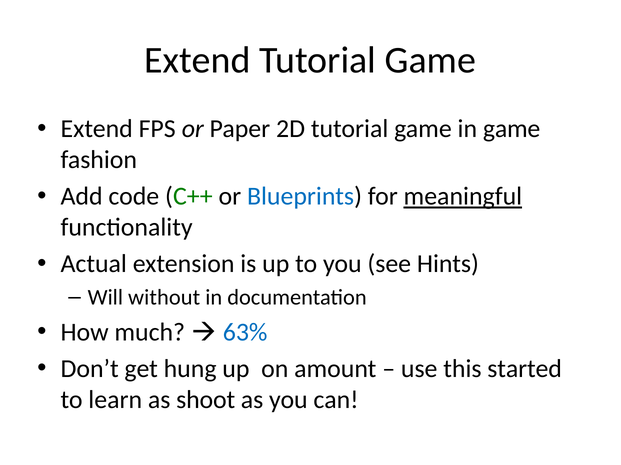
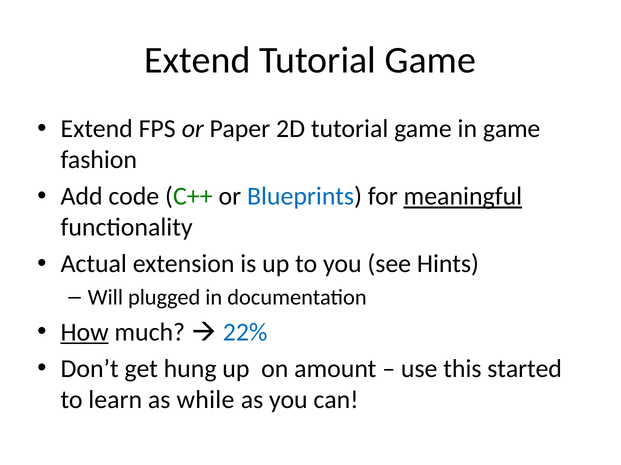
without: without -> plugged (164, 298)
How underline: none -> present (85, 333)
63%: 63% -> 22% (245, 333)
shoot: shoot -> while (205, 400)
